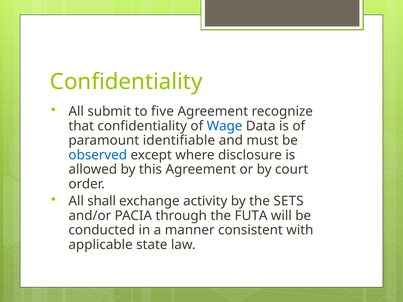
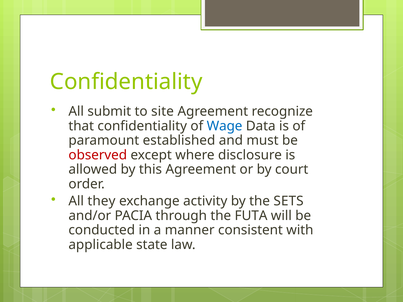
five: five -> site (162, 112)
identifiable: identifiable -> established (179, 141)
observed colour: blue -> red (98, 155)
shall: shall -> they (101, 201)
